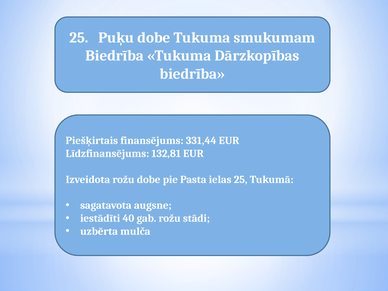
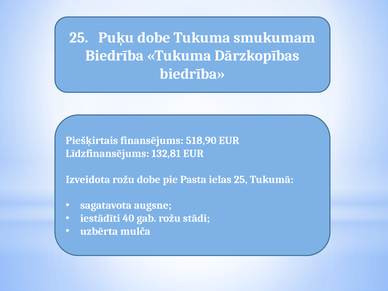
331,44: 331,44 -> 518,90 (201, 141)
